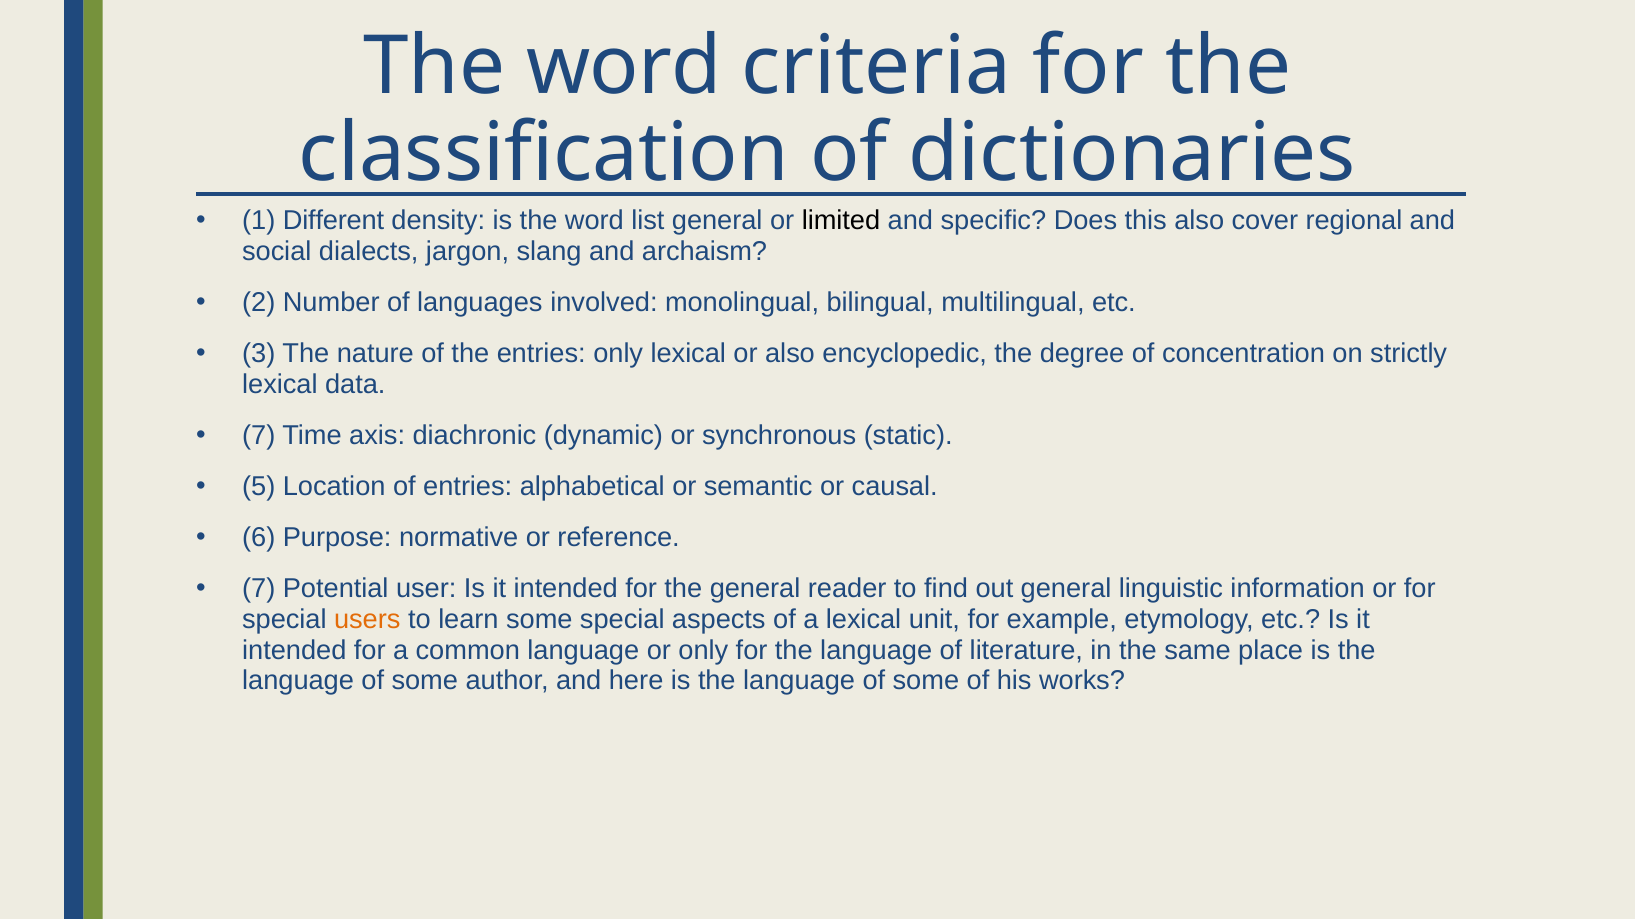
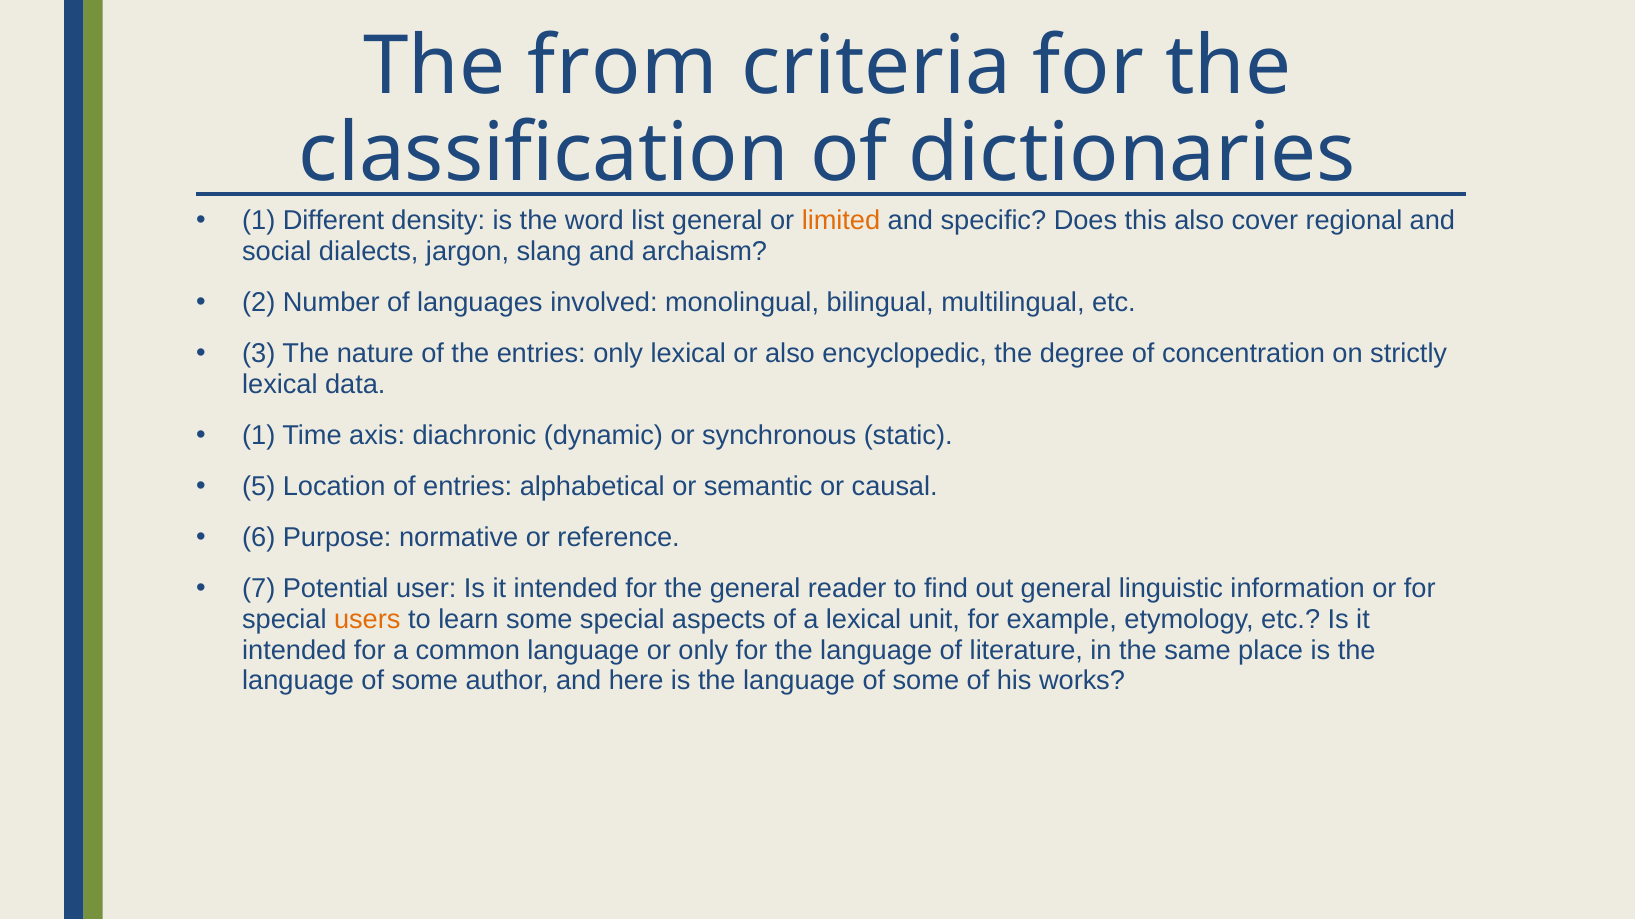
word: word -> from (623, 66)
limited colour: black -> orange (841, 221)
7: 7 -> 1 (259, 436)
